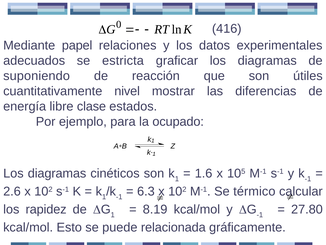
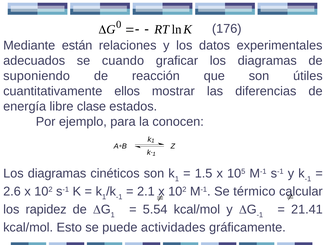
416: 416 -> 176 (227, 29)
papel: papel -> están (77, 45)
estricta: estricta -> cuando (123, 61)
nivel: nivel -> ellos (127, 91)
ocupado: ocupado -> conocen (178, 122)
1.6: 1.6 -> 1.5 (204, 173)
6.3: 6.3 -> 2.1 (146, 191)
8.19: 8.19 -> 5.54 (155, 209)
27.80: 27.80 -> 21.41 (307, 209)
relacionada: relacionada -> actividades (173, 227)
